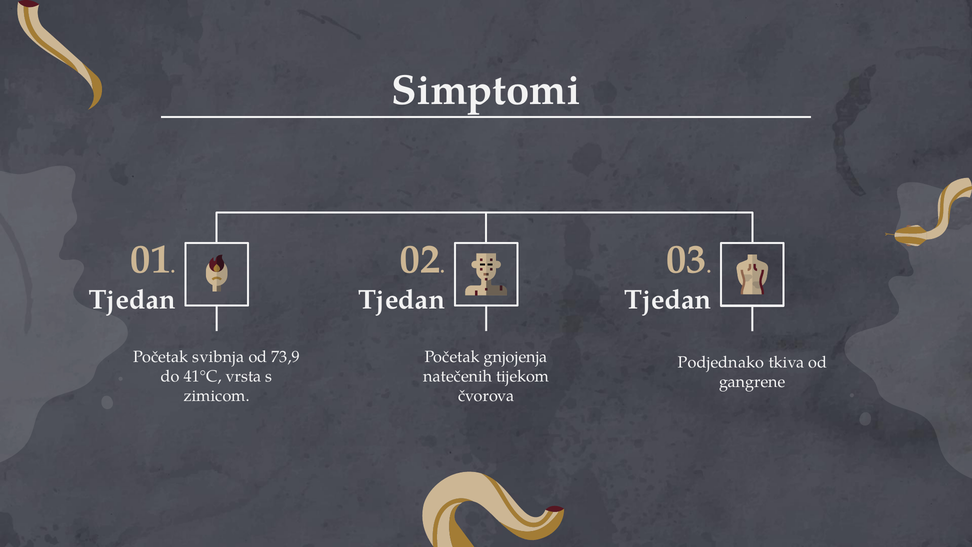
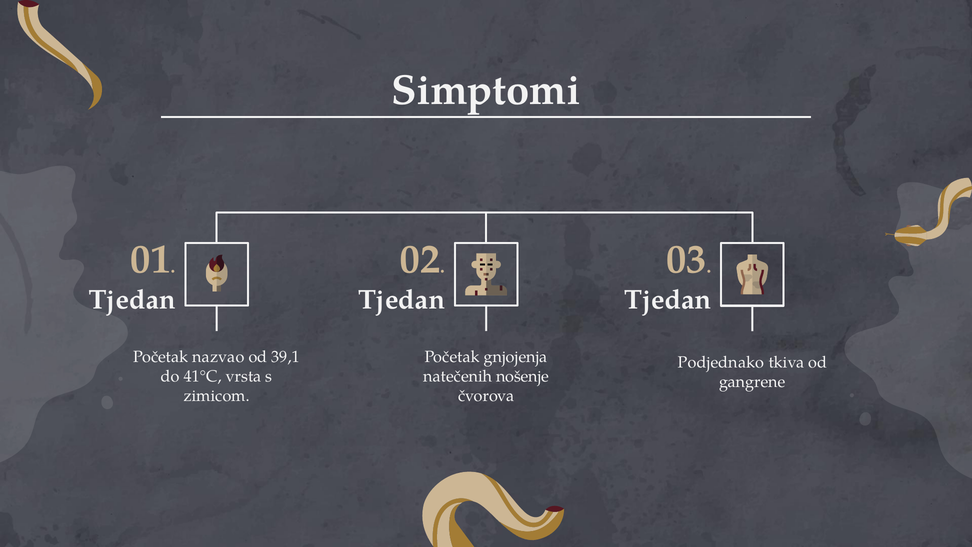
svibnja: svibnja -> nazvao (218, 357)
73,9: 73,9 -> 39,1 (286, 357)
tijekom: tijekom -> nošenje (523, 376)
